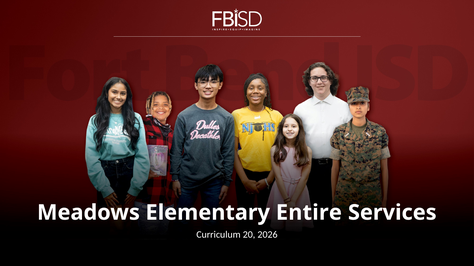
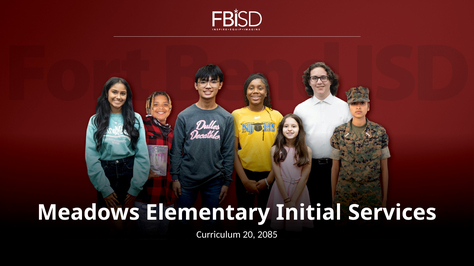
Entire: Entire -> Initial (309, 213)
2026: 2026 -> 2085 (268, 235)
